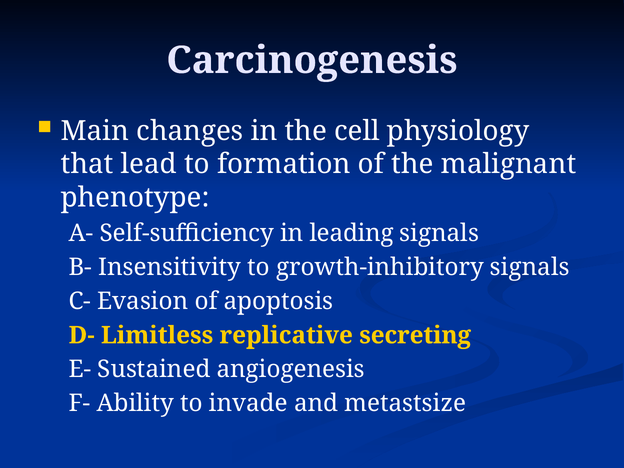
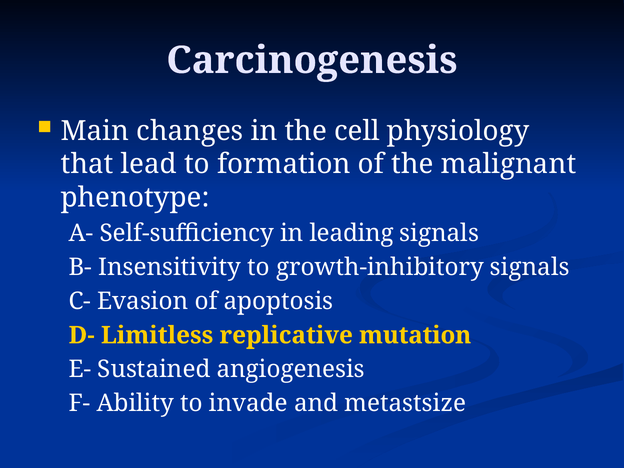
secreting: secreting -> mutation (415, 335)
